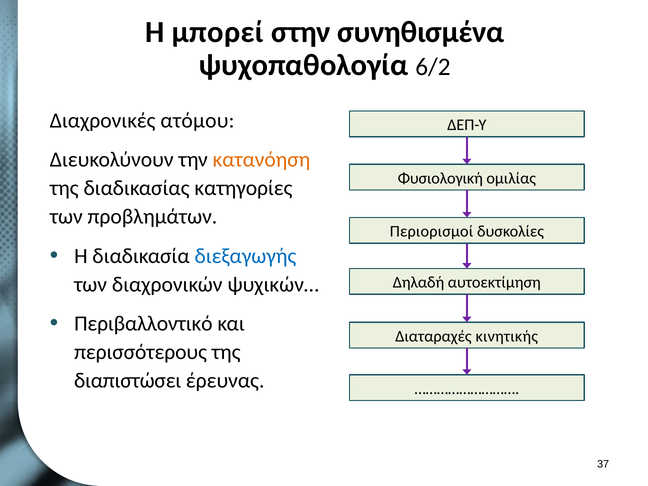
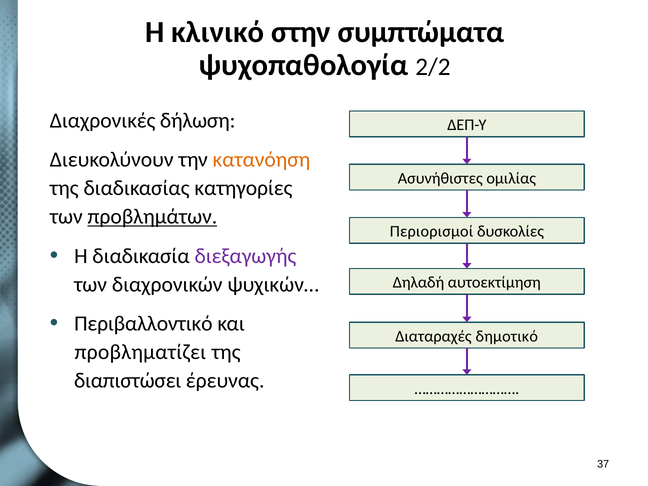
μπορεί: μπορεί -> κλινικό (218, 32)
συνηθισμένα: συνηθισμένα -> συμπτώματα (421, 32)
6/2: 6/2 -> 2/2 (433, 67)
ατόμου: ατόμου -> δήλωση (198, 120)
Φυσιολογική: Φυσιολογική -> Ασυνήθιστες (440, 178)
προβλημάτων underline: none -> present (152, 217)
διεξαγωγής colour: blue -> purple (245, 256)
κινητικής: κινητικής -> δημοτικό (507, 336)
περισσότερους: περισσότερους -> προβληματίζει (140, 352)
